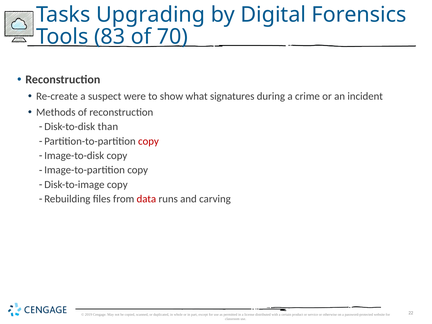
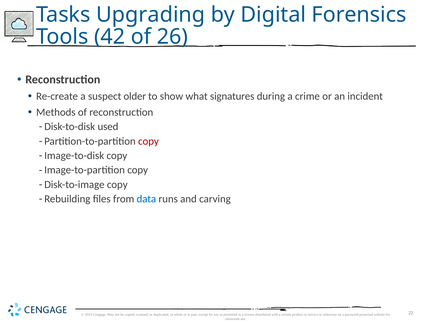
83: 83 -> 42 (110, 37)
70: 70 -> 26 (173, 37)
were: were -> older (135, 96)
than: than -> used (108, 127)
data colour: red -> blue (146, 199)
